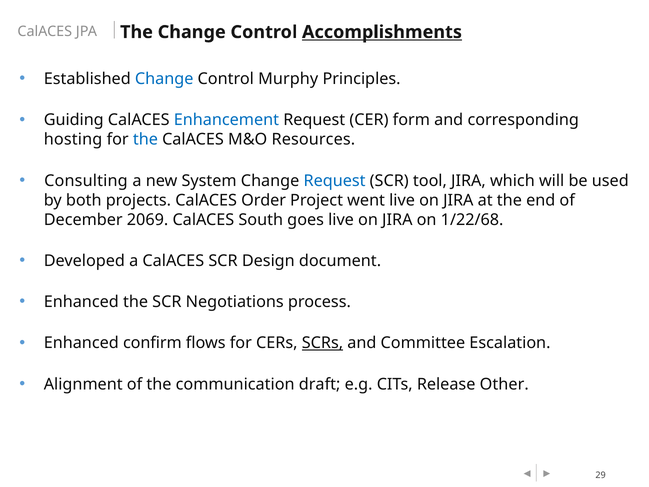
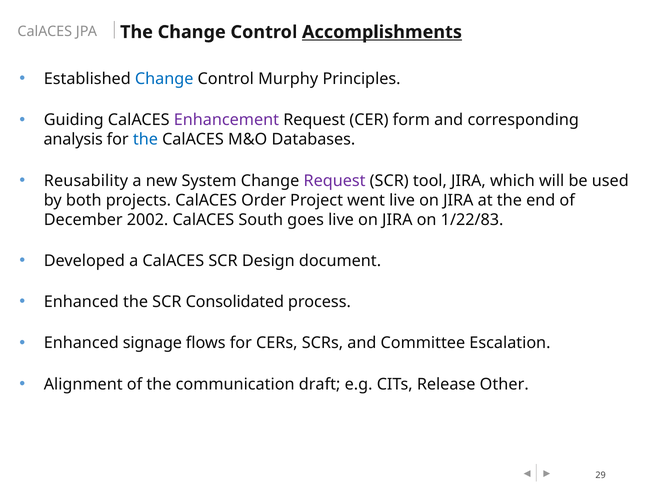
Enhancement colour: blue -> purple (226, 120)
hosting: hosting -> analysis (73, 140)
Resources: Resources -> Databases (313, 140)
Consulting: Consulting -> Reusability (86, 181)
Request colour: blue -> purple (335, 181)
2069: 2069 -> 2002 (148, 220)
1/22/68: 1/22/68 -> 1/22/83 (472, 220)
Negotiations: Negotiations -> Consolidated (235, 302)
confirm: confirm -> signage (152, 343)
SCRs underline: present -> none (322, 343)
